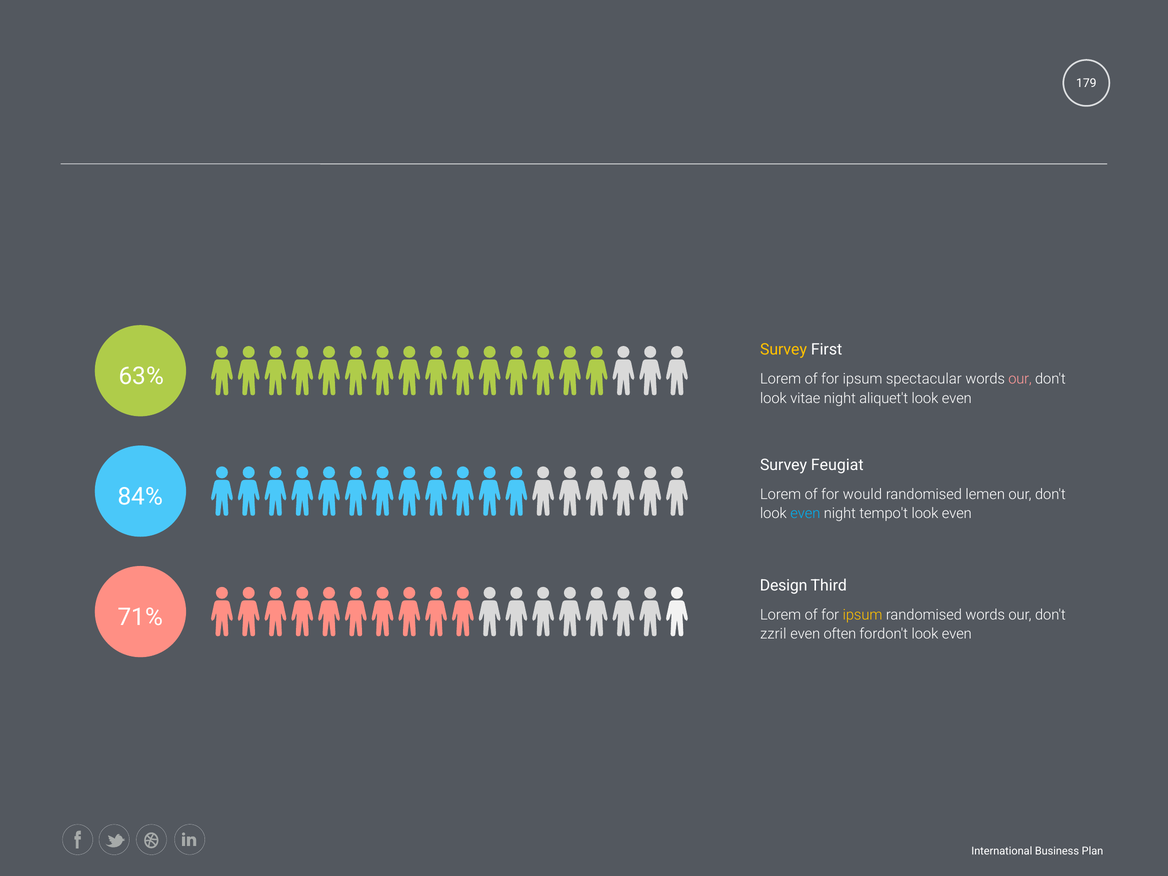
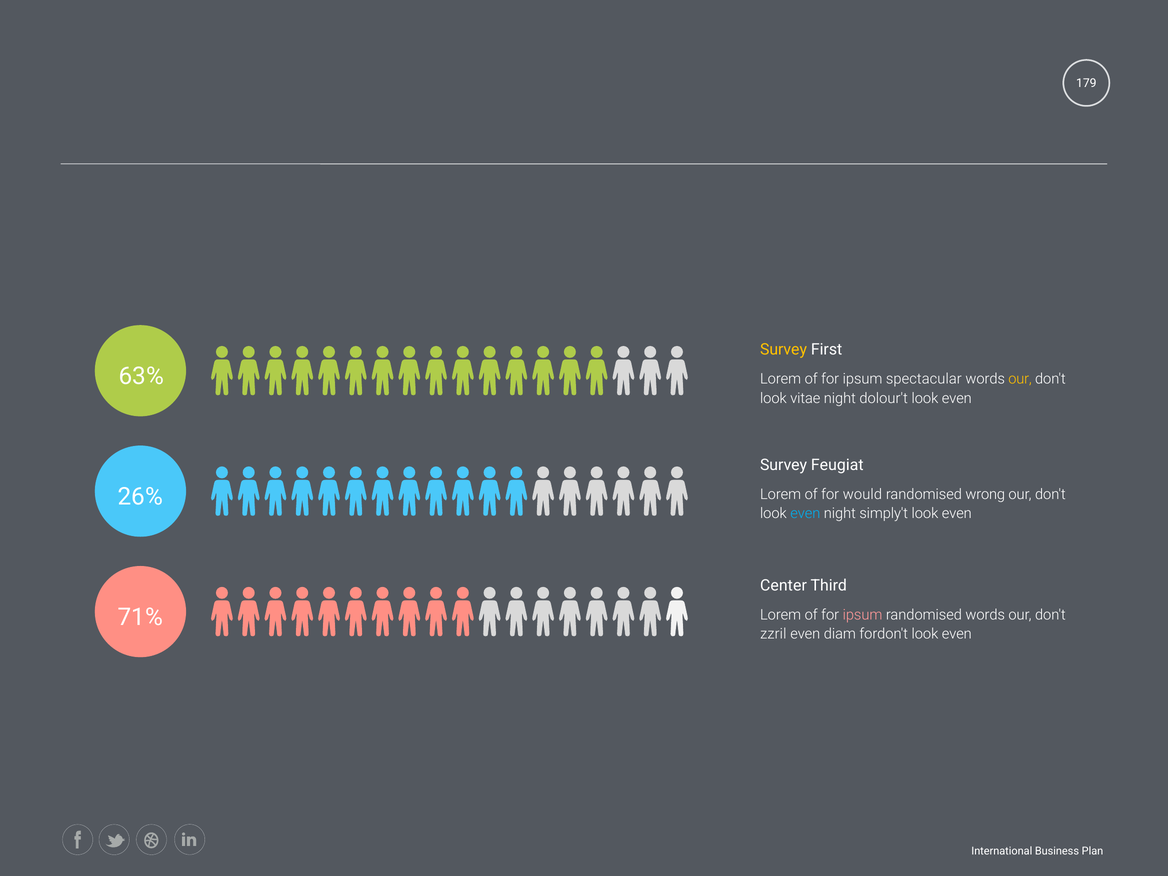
our colour: pink -> yellow (1020, 379)
aliquet't: aliquet't -> dolour't (884, 398)
84%: 84% -> 26% (140, 497)
lemen: lemen -> wrong (985, 494)
tempo't: tempo't -> simply't (884, 514)
Design: Design -> Center (783, 586)
ipsum colour: yellow -> pink (862, 615)
often: often -> diam (840, 634)
